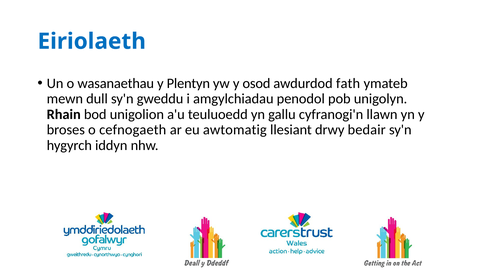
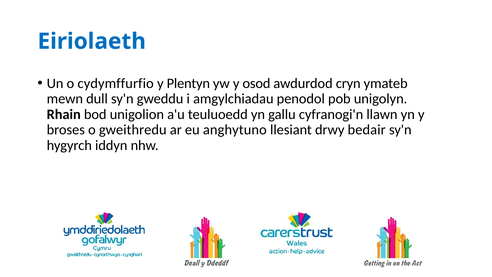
wasanaethau: wasanaethau -> cydymffurfio (116, 83)
fath: fath -> cryn (348, 83)
cefnogaeth: cefnogaeth -> gweithredu (133, 130)
awtomatig: awtomatig -> anghytuno (235, 130)
